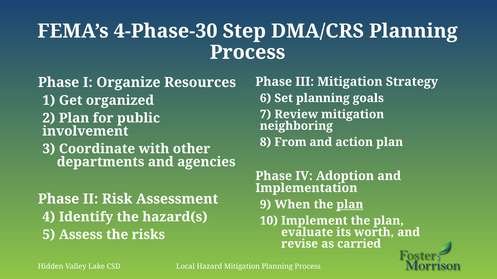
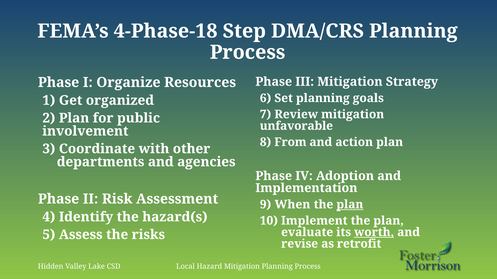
4-Phase-30: 4-Phase-30 -> 4-Phase-18 (166, 31)
neighboring: neighboring -> unfavorable (296, 126)
worth underline: none -> present (374, 233)
carried: carried -> retrofit (359, 244)
